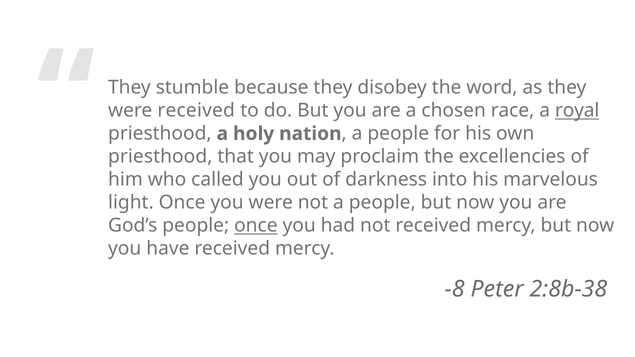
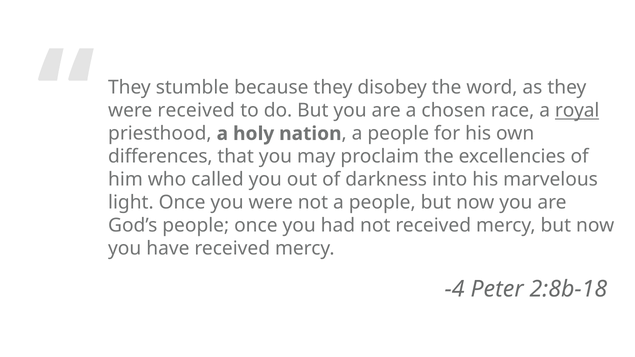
priesthood: priesthood -> differences (160, 157)
once underline: present -> none (256, 226)
-8: -8 -> -4 (455, 289)
2:8b-38: 2:8b-38 -> 2:8b-18 (568, 289)
